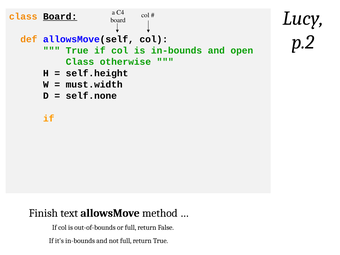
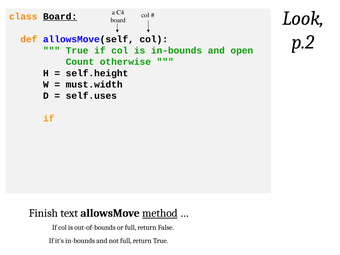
Lucy: Lucy -> Look (303, 18)
Class: Class -> Count (80, 62)
self.none: self.none -> self.uses (91, 96)
method underline: none -> present (160, 213)
